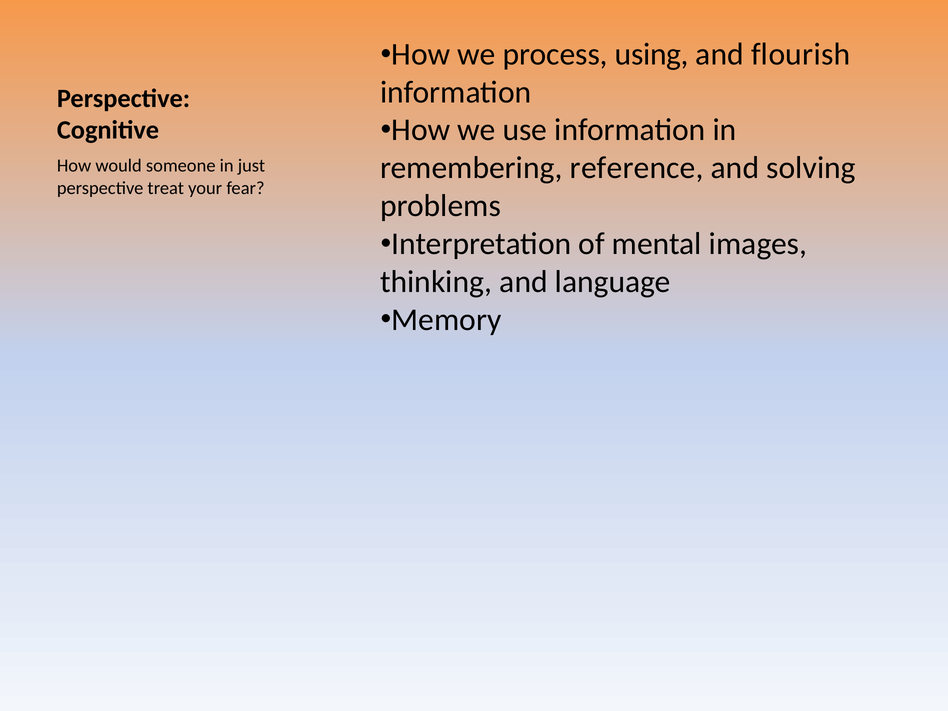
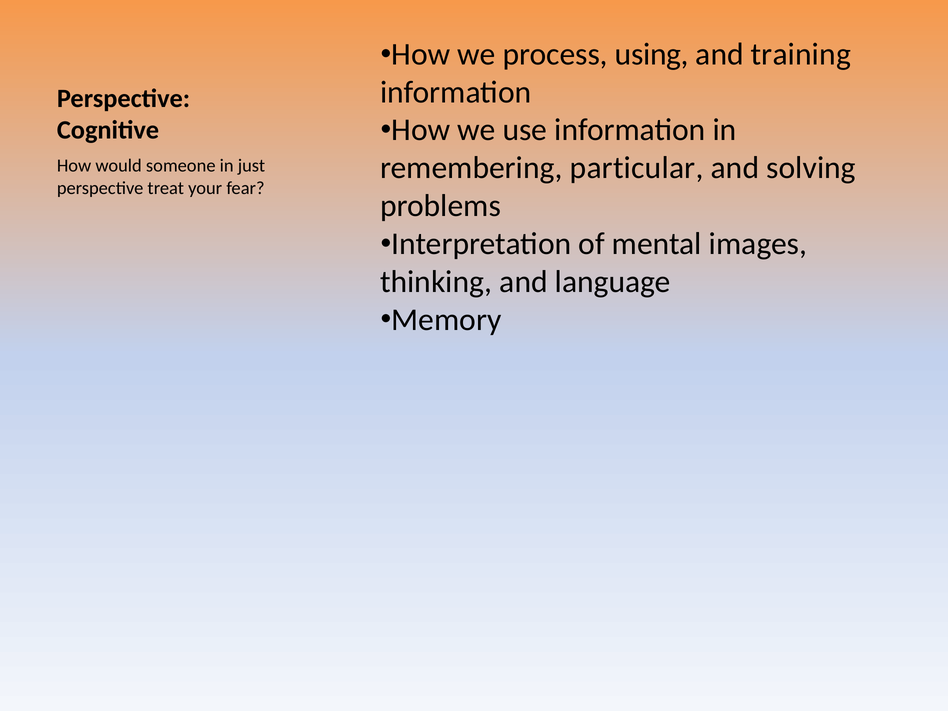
flourish: flourish -> training (801, 54)
reference: reference -> particular (637, 168)
